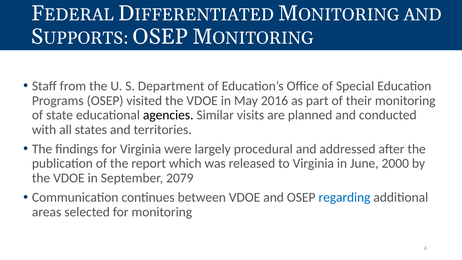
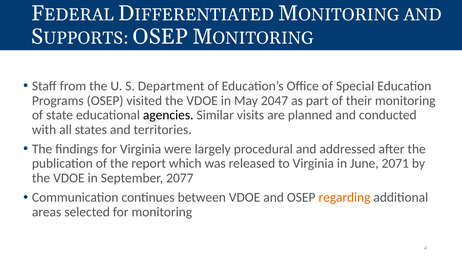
2016: 2016 -> 2047 (275, 101)
2000: 2000 -> 2071 (395, 163)
2079: 2079 -> 2077 (180, 178)
regarding colour: blue -> orange (344, 197)
